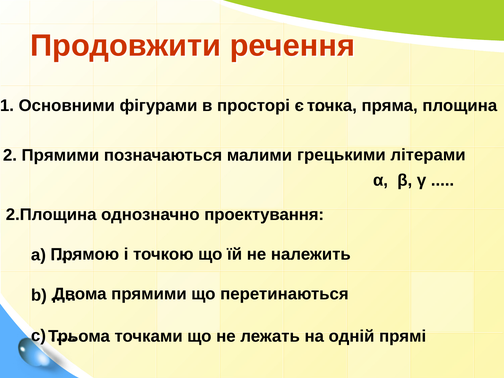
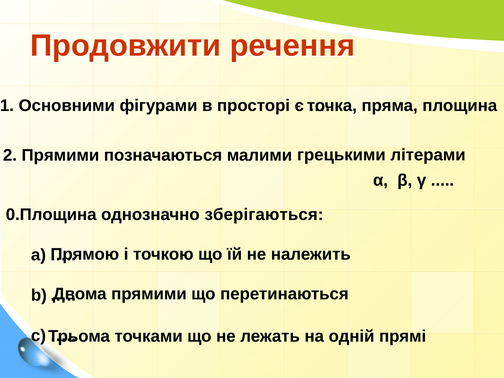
2.Площина: 2.Площина -> 0.Площина (51, 215)
проектування: проектування -> зберігаються (264, 215)
